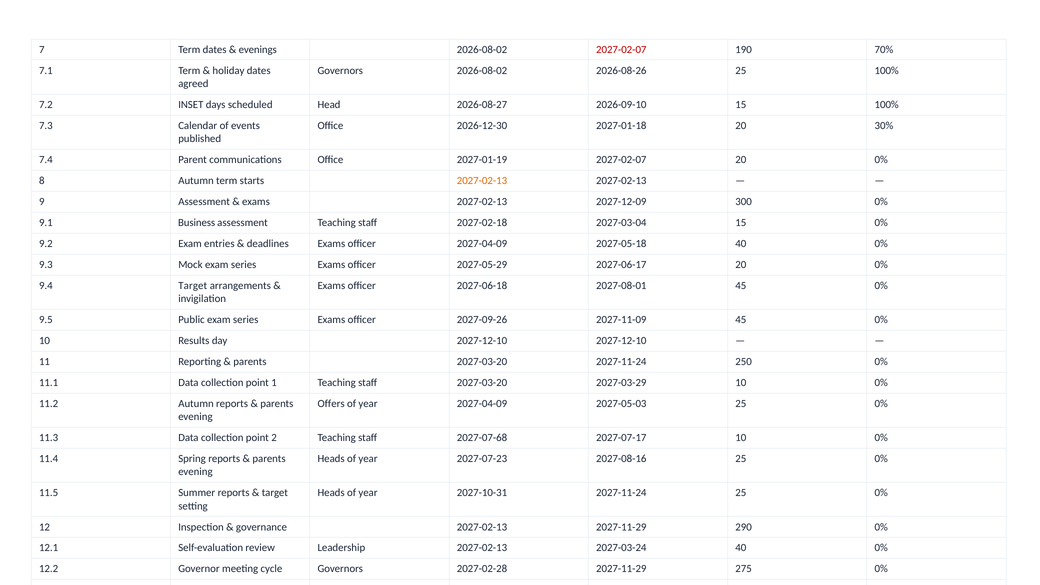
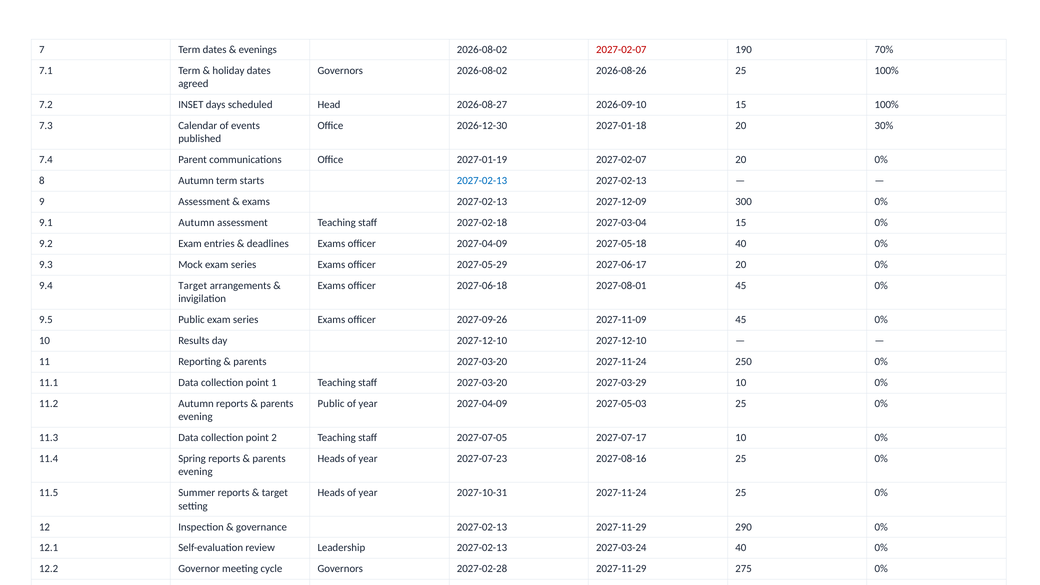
2027-02-13 colour: orange -> blue (482, 181)
9.1 Business: Business -> Autumn (197, 223)
Offers: Offers -> Public (331, 404)
2027-07-68: 2027-07-68 -> 2027-07-05 (482, 438)
